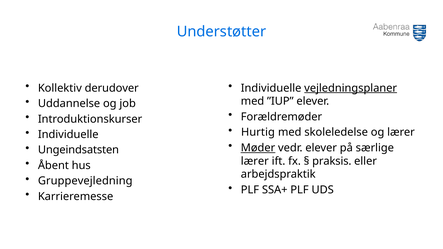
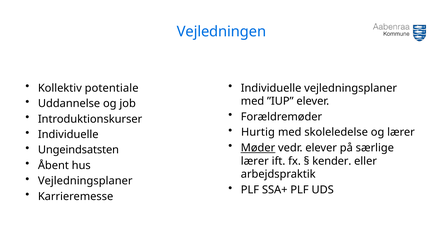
Understøtter: Understøtter -> Vejledningen (222, 32)
derudover: derudover -> potentiale (112, 88)
vejledningsplaner underline: present -> none (351, 88)
praksis: praksis -> kender (332, 161)
Gruppevejledning: Gruppevejledning -> Vejledningsplaner (85, 181)
